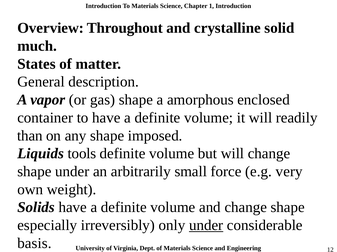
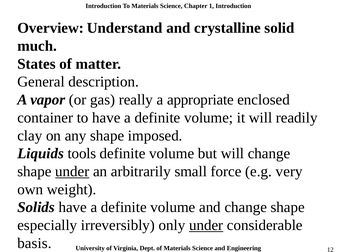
Throughout: Throughout -> Understand (125, 28)
gas shape: shape -> really (136, 100)
amorphous: amorphous -> appropriate (200, 100)
than: than -> clay (30, 136)
under underline: none -> present (72, 172)
